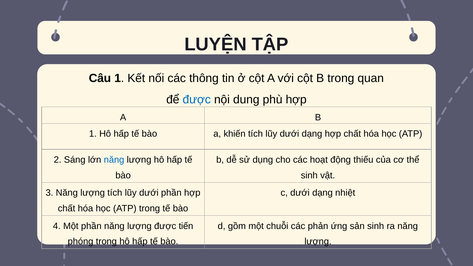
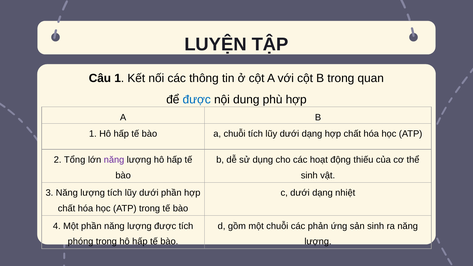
a khiến: khiến -> chuỗi (235, 134)
Sáng: Sáng -> Tổng (75, 160)
năng colour: blue -> purple (114, 160)
được tiến: tiến -> tích (186, 226)
